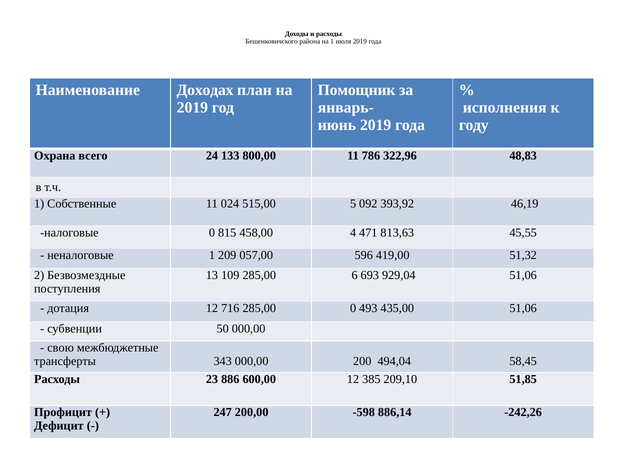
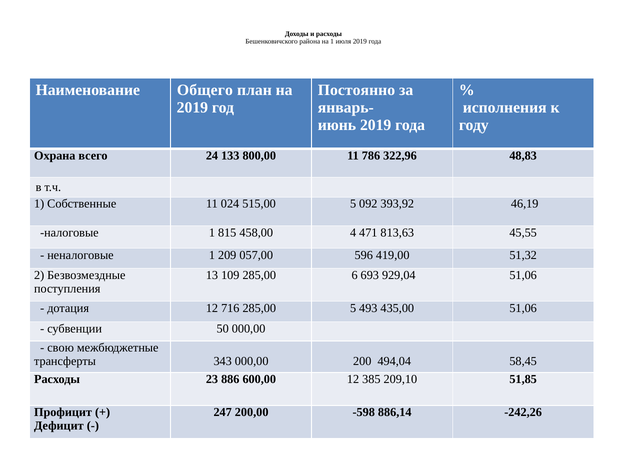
Доходах: Доходах -> Общего (205, 90)
Помощник: Помощник -> Постоянно (356, 90)
налоговые 0: 0 -> 1 (212, 233)
285,00 0: 0 -> 5 (353, 308)
